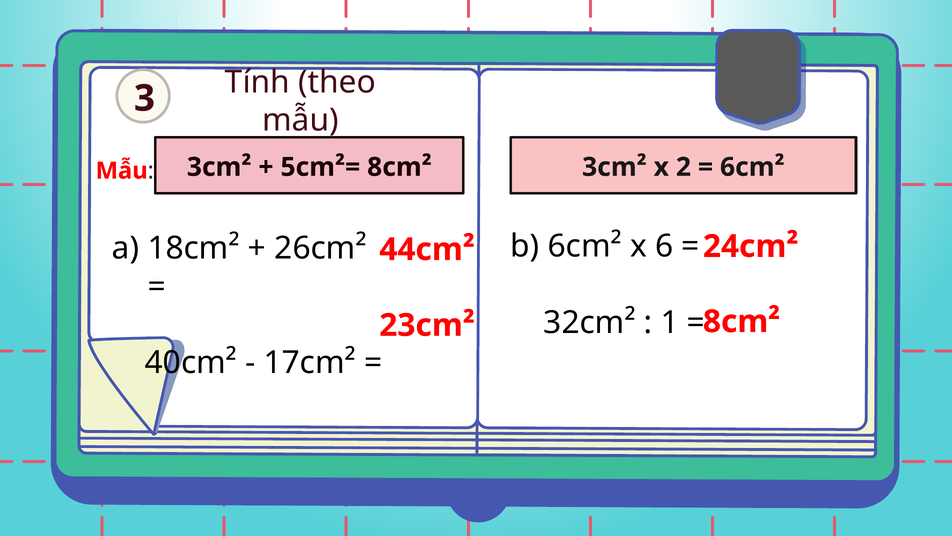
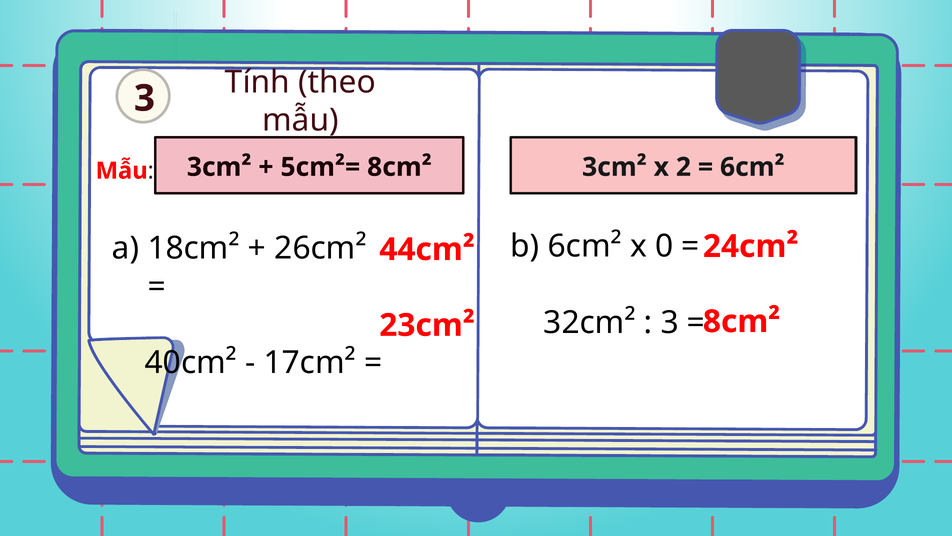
6: 6 -> 0 (664, 246)
1: 1 -> 3 (670, 322)
